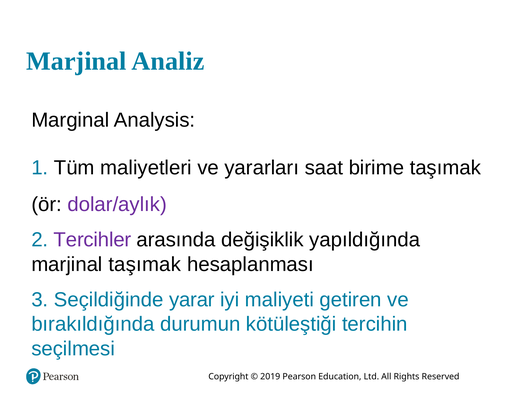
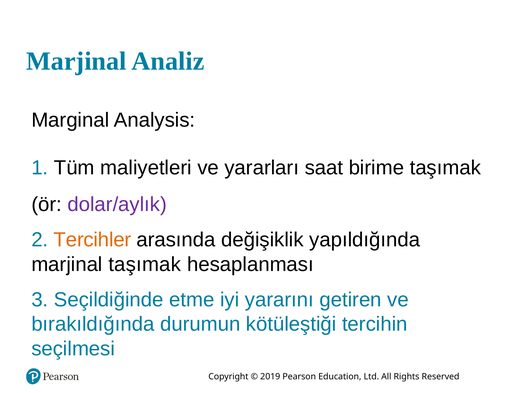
Tercihler colour: purple -> orange (92, 240)
yarar: yarar -> etme (192, 300)
maliyeti: maliyeti -> yararını (279, 300)
